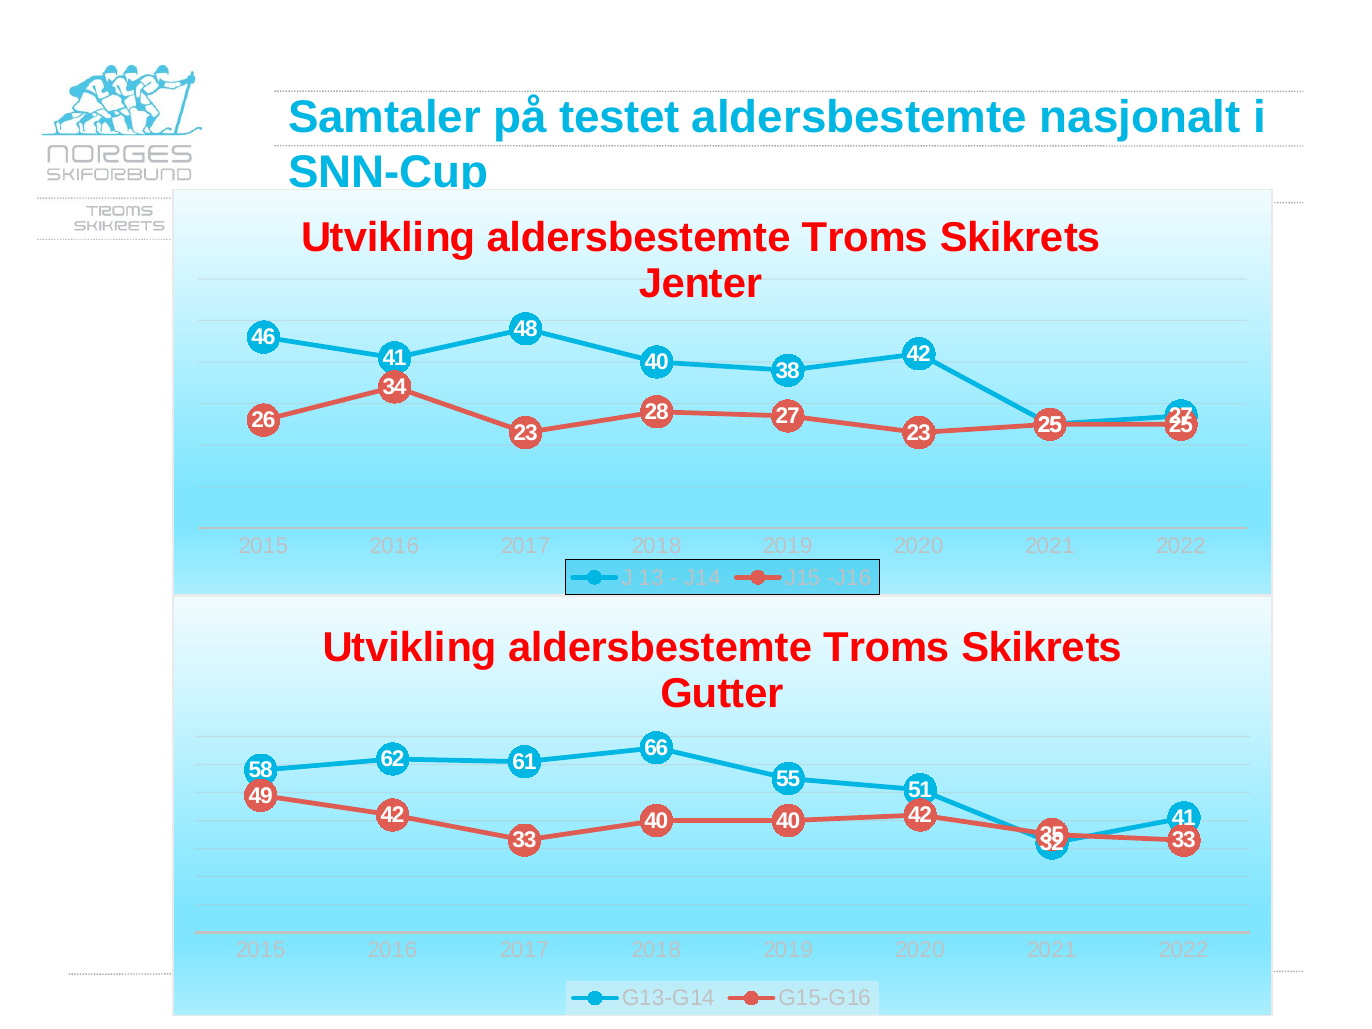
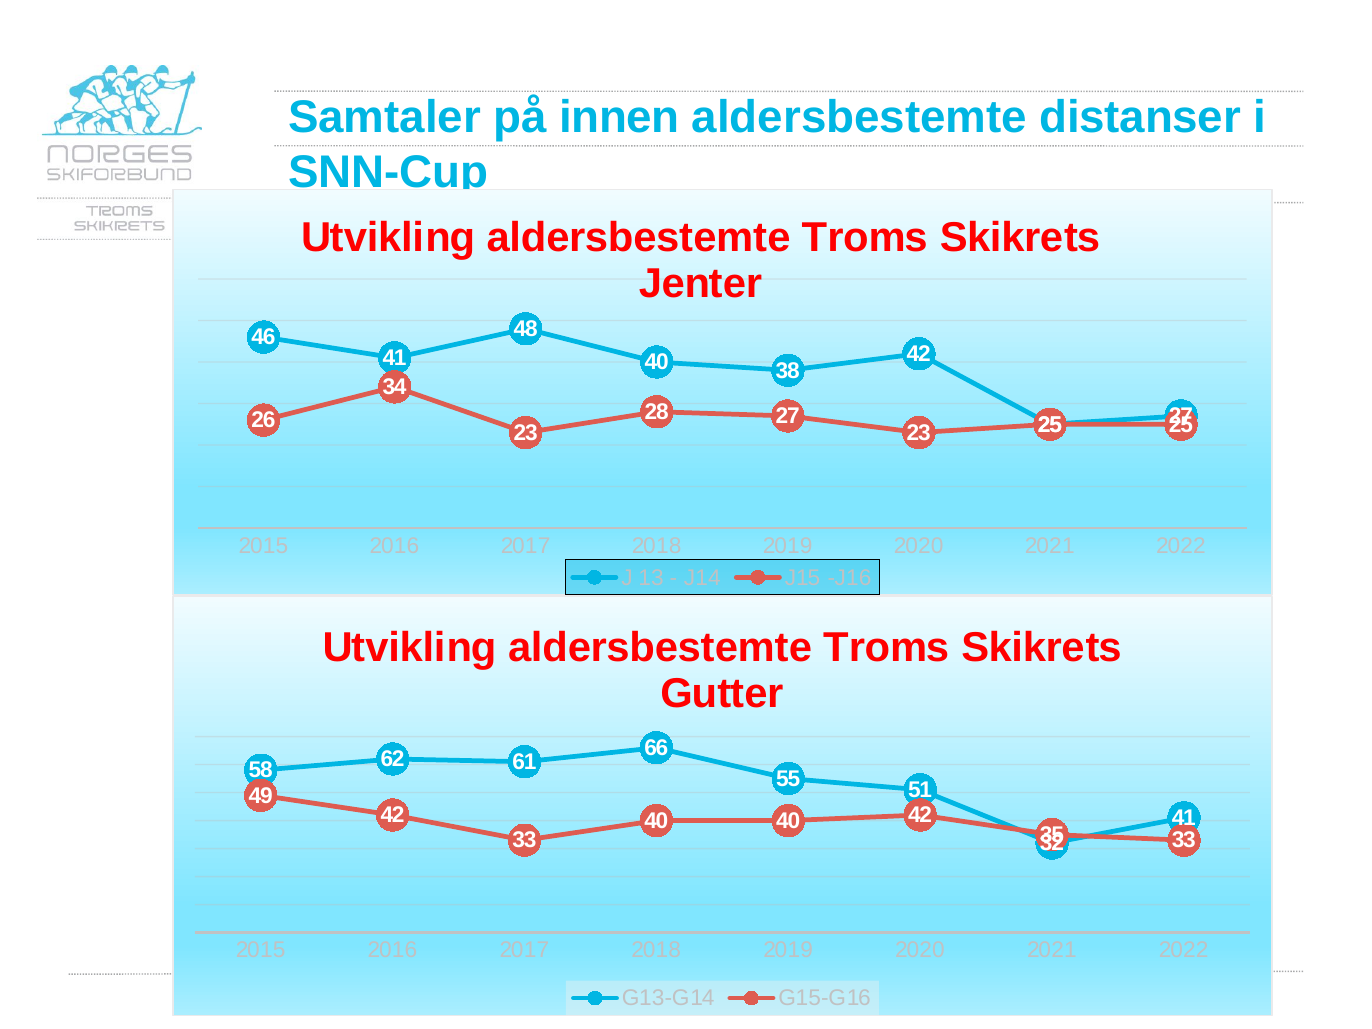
testet: testet -> innen (620, 118)
nasjonalt: nasjonalt -> distanser (1140, 118)
